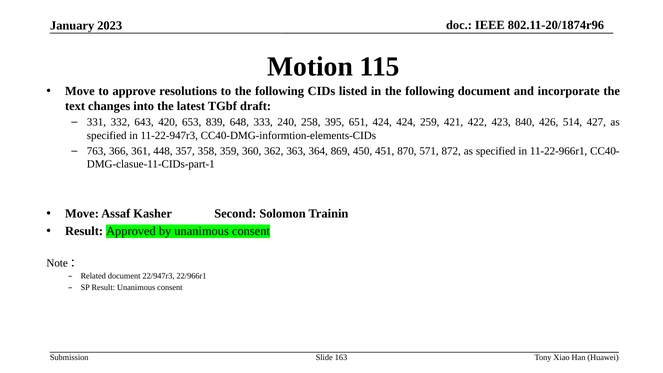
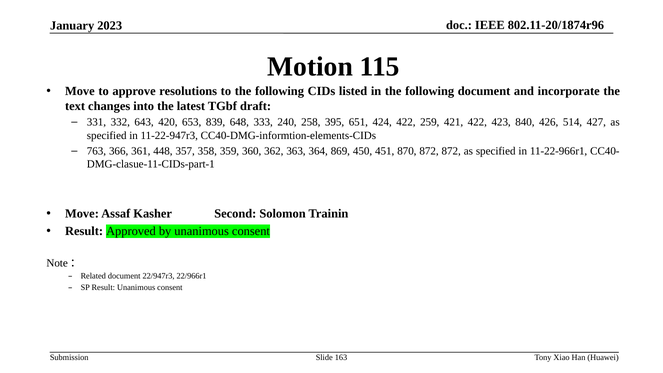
424 424: 424 -> 422 (406, 122)
870 571: 571 -> 872 (429, 151)
